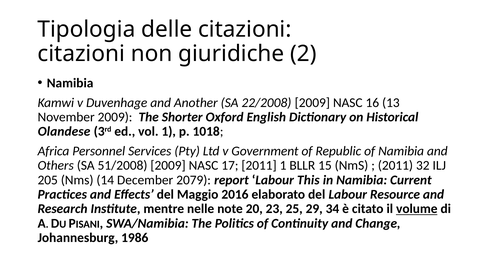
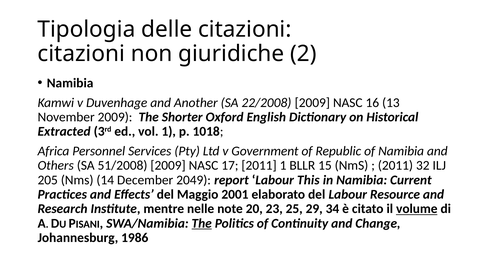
Olandese: Olandese -> Extracted (64, 131)
2079: 2079 -> 2049 (194, 180)
2016: 2016 -> 2001 (235, 194)
The underline: none -> present (202, 223)
